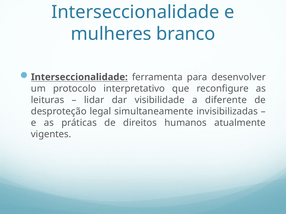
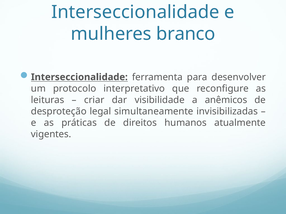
lidar: lidar -> criar (94, 100)
diferente: diferente -> anêmicos (226, 100)
